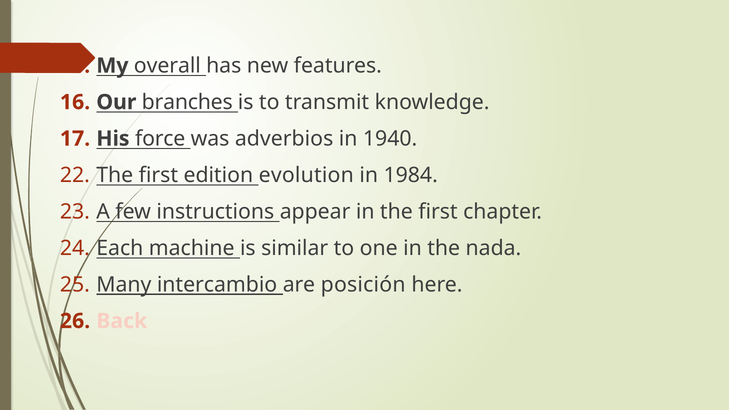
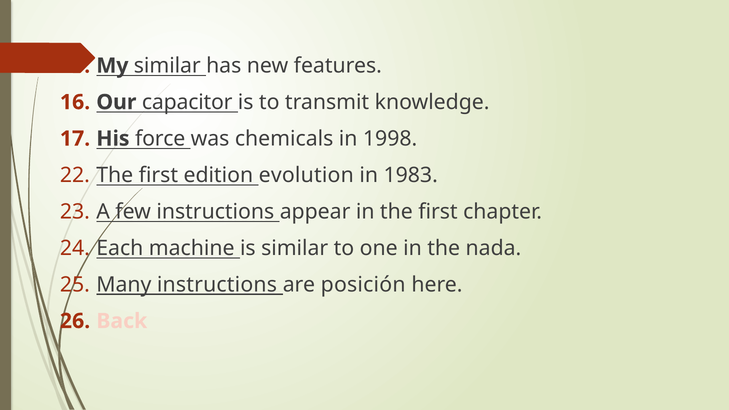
My overall: overall -> similar (167, 66)
branches: branches -> capacitor (187, 102)
adverbios: adverbios -> chemicals (284, 139)
1940: 1940 -> 1998 (390, 139)
1984: 1984 -> 1983 (411, 175)
Many intercambio: intercambio -> instructions (217, 285)
